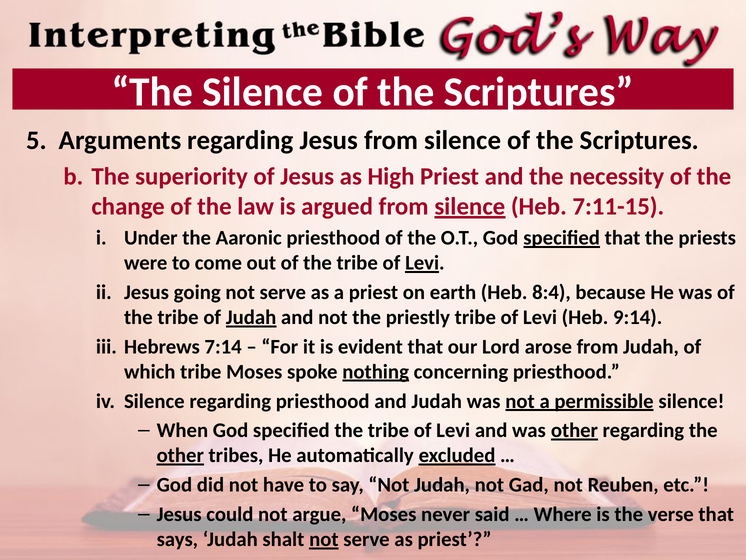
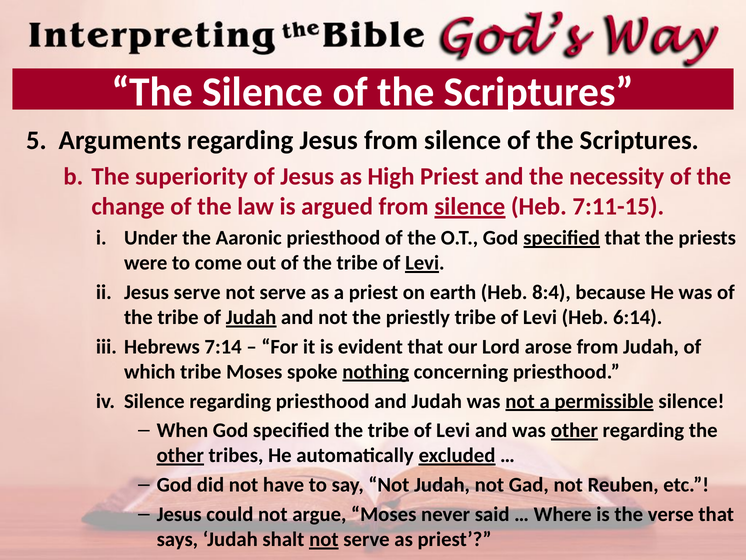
Jesus going: going -> serve (197, 292)
9:14: 9:14 -> 6:14 (638, 317)
